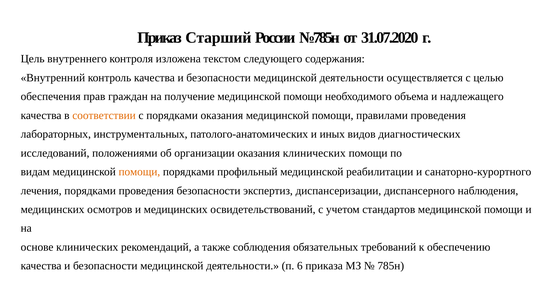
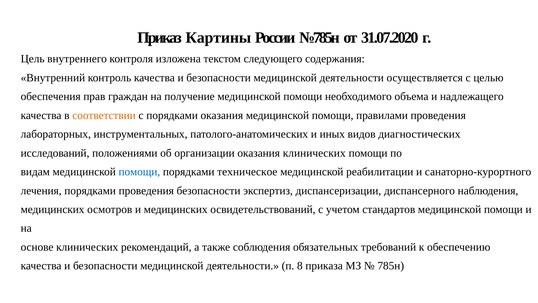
Старший: Старший -> Картины (218, 38)
помощи colour: orange -> blue (139, 172)
профильный: профильный -> техническое (247, 172)
6: 6 -> 8 (300, 266)
